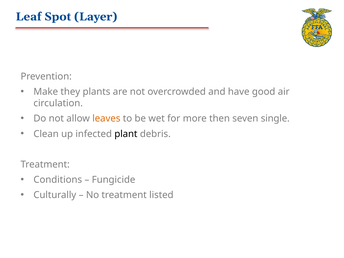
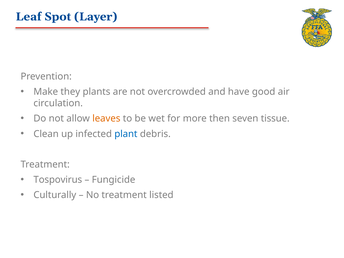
single: single -> tissue (275, 119)
plant colour: black -> blue (126, 134)
Conditions: Conditions -> Tospovirus (58, 180)
